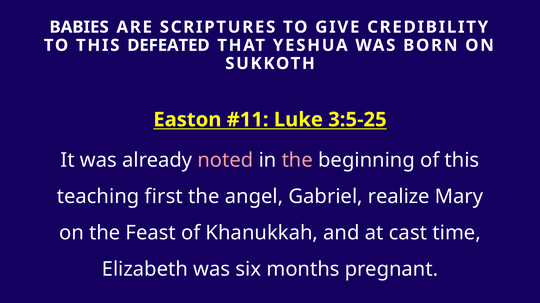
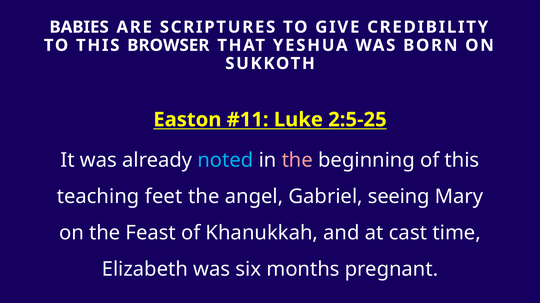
DEFEATED: DEFEATED -> BROWSER (168, 45)
3:5-25: 3:5-25 -> 2:5-25 (357, 120)
noted colour: pink -> light blue (225, 160)
first: first -> feet (164, 197)
realize: realize -> seeing (399, 197)
